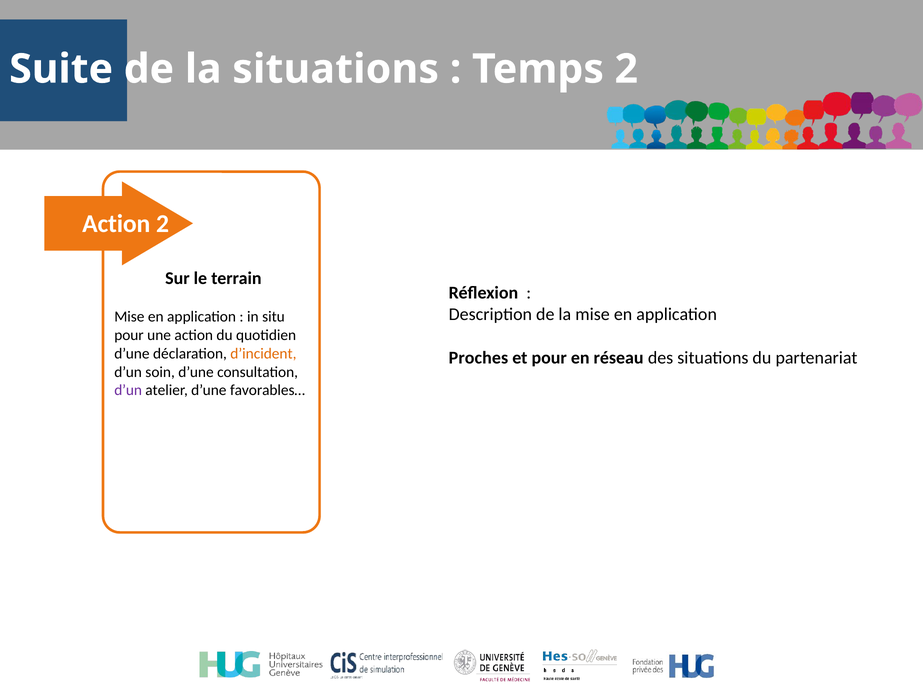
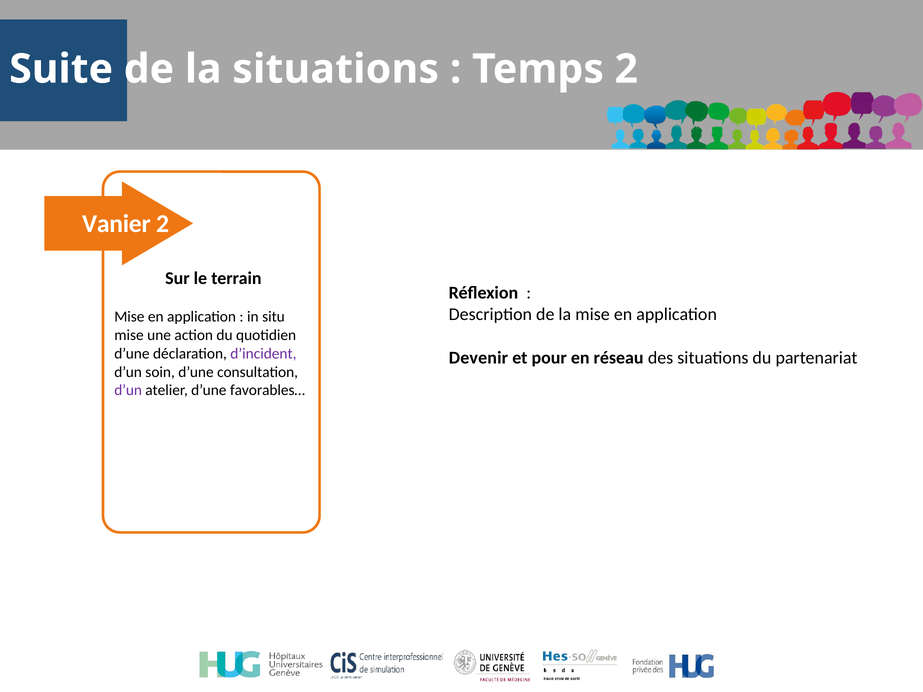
Action: Action -> Vanier (116, 224)
pour: pour -> mise (129, 335)
d’incident colour: orange -> purple (263, 354)
Proches: Proches -> Devenir (478, 358)
